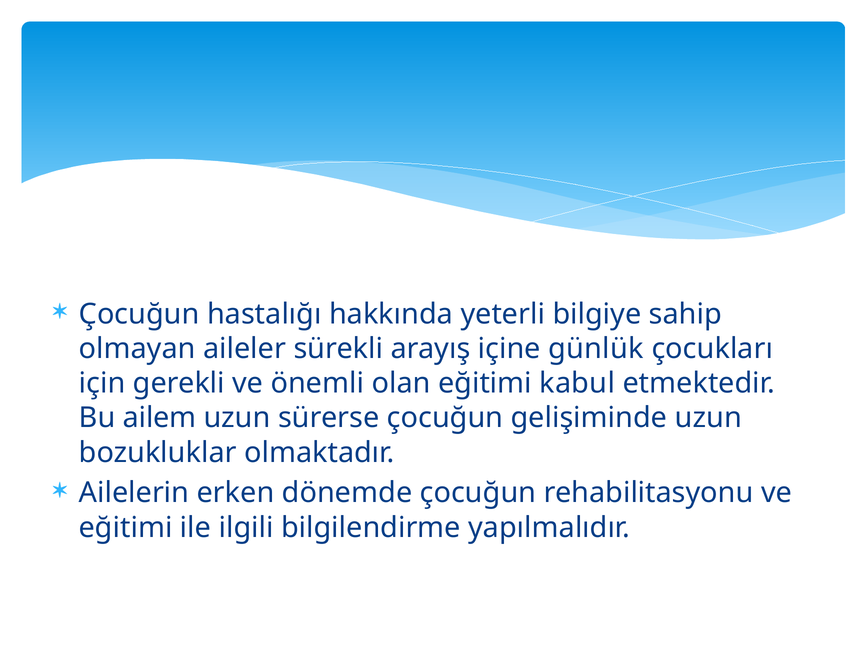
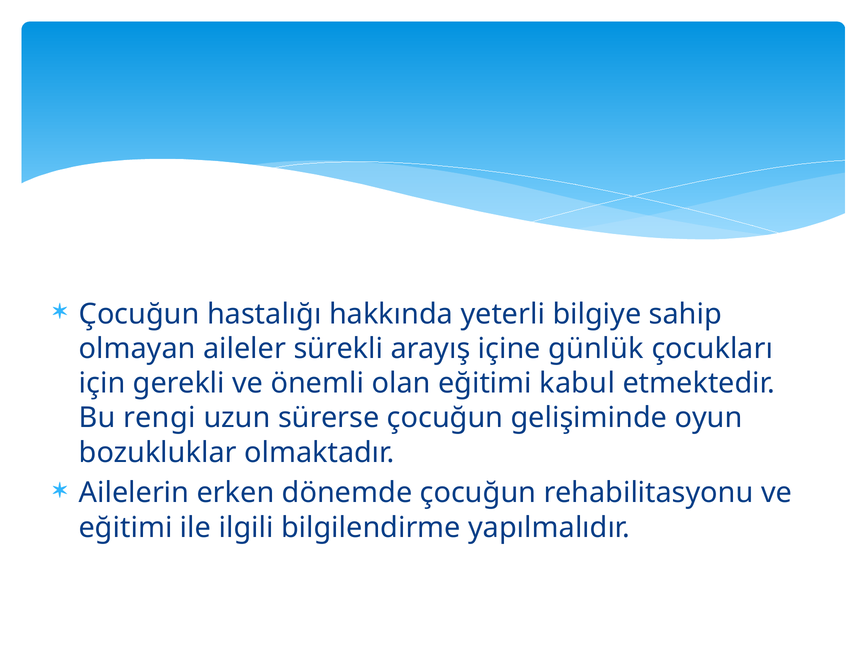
ailem: ailem -> rengi (159, 418)
gelişiminde uzun: uzun -> oyun (709, 418)
